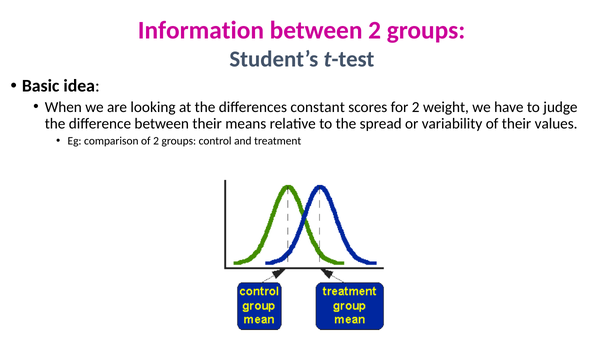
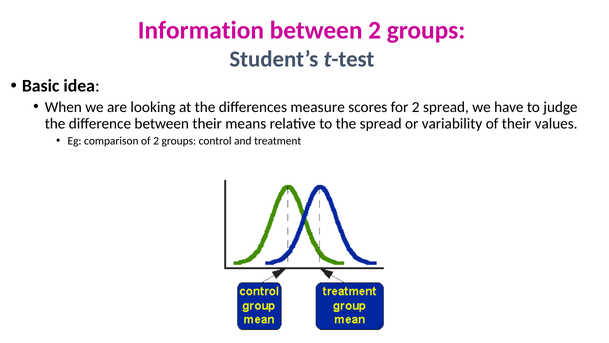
constant: constant -> measure (318, 107)
2 weight: weight -> spread (446, 107)
